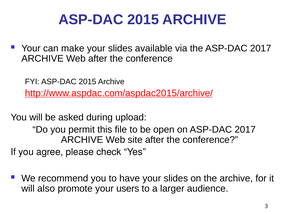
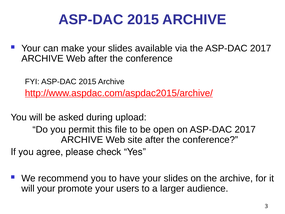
will also: also -> your (46, 188)
